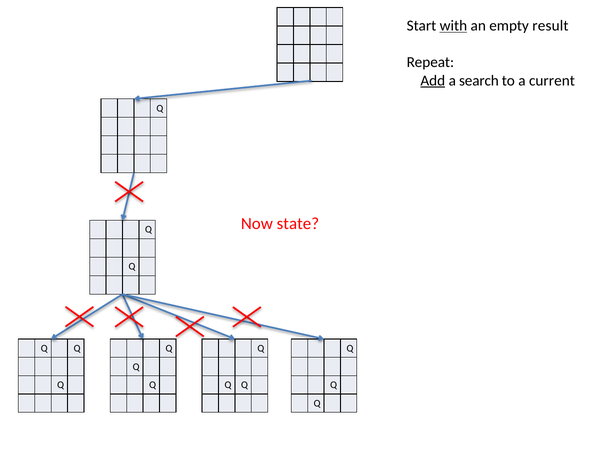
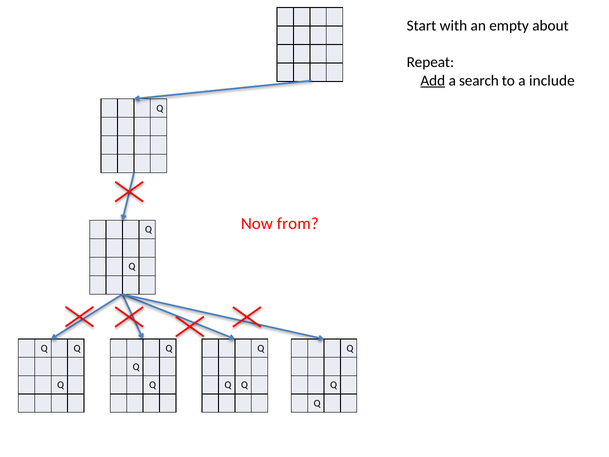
with underline: present -> none (453, 26)
result: result -> about (551, 26)
current: current -> include (552, 80)
state: state -> from (298, 224)
